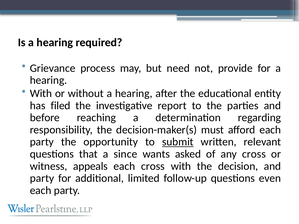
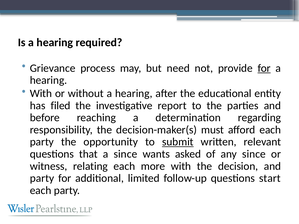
for underline: none -> present (264, 68)
any cross: cross -> since (254, 154)
appeals: appeals -> relating (90, 166)
each cross: cross -> more (153, 166)
even: even -> start (270, 178)
